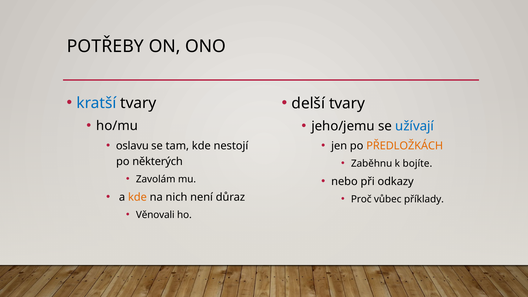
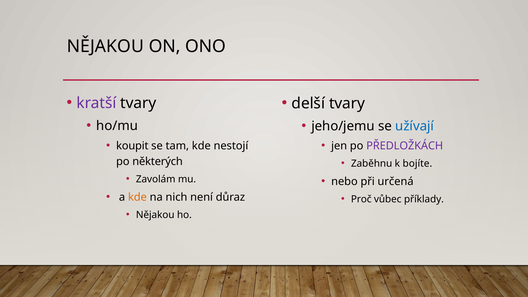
POTŘEBY: POTŘEBY -> NĚJAKOU (105, 46)
kratší colour: blue -> purple (96, 103)
oslavu: oslavu -> koupit (132, 146)
PŘEDLOŽKÁCH colour: orange -> purple (405, 146)
odkazy: odkazy -> určená (396, 182)
Věnovali: Věnovali -> Nějakou (155, 215)
